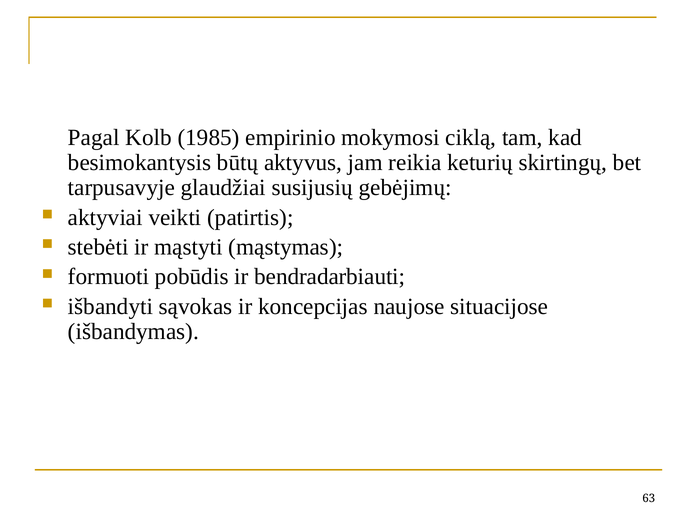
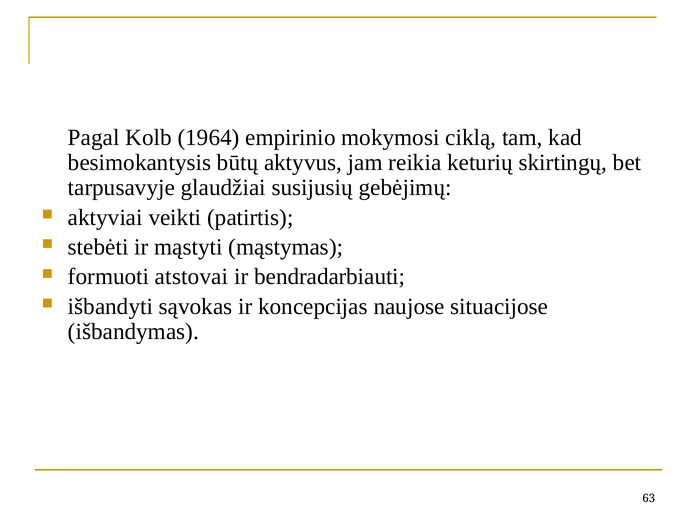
1985: 1985 -> 1964 (209, 138)
pobūdis: pobūdis -> atstovai (192, 277)
